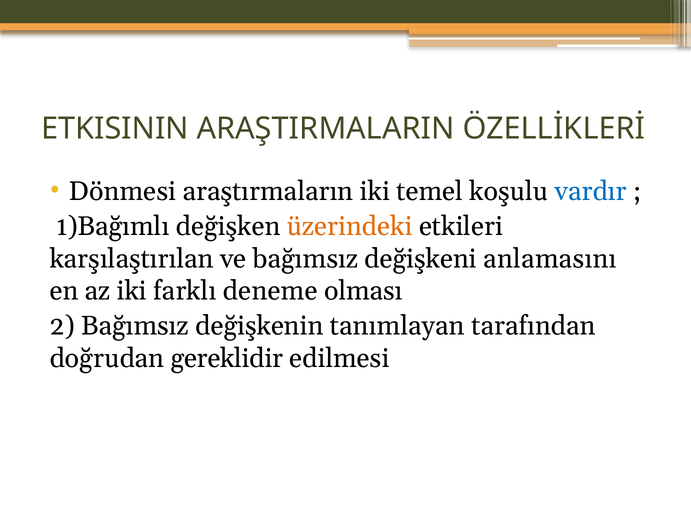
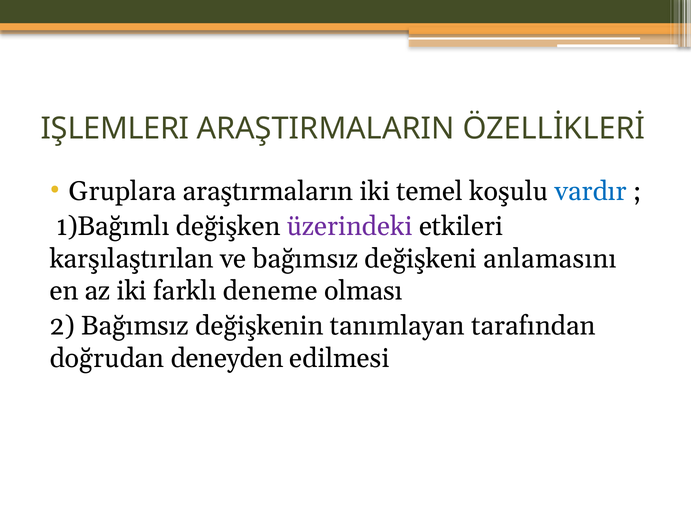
ETKISININ: ETKISININ -> IŞLEMLERI (115, 129)
Dönmesi: Dönmesi -> Gruplara (123, 191)
üzerindeki colour: orange -> purple (350, 227)
gereklidir: gereklidir -> deneyden (227, 358)
